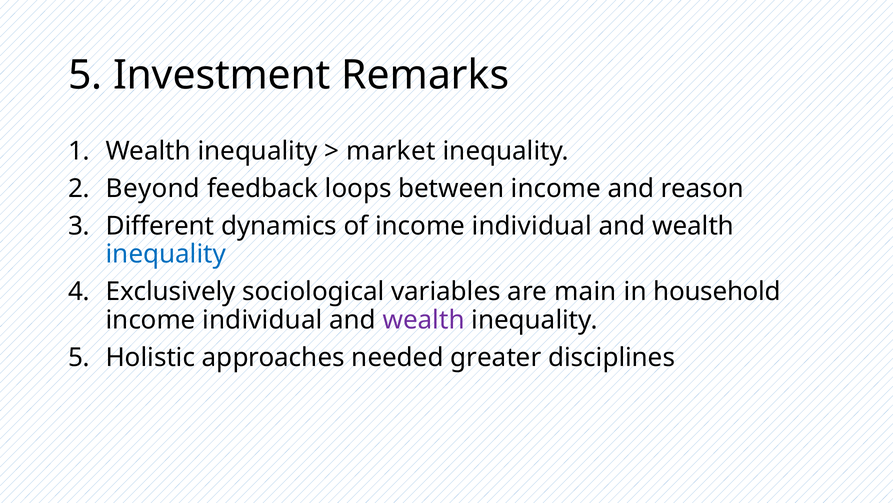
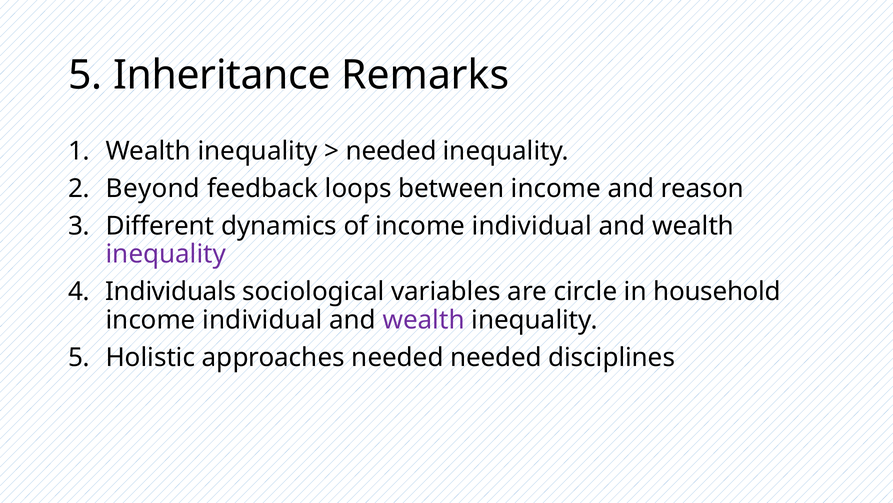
Investment: Investment -> Inheritance (222, 75)
market: market -> needed (391, 151)
inequality colour: blue -> purple (166, 254)
Exclusively: Exclusively -> Individuals (171, 291)
main: main -> circle (585, 291)
needed greater: greater -> needed (496, 357)
